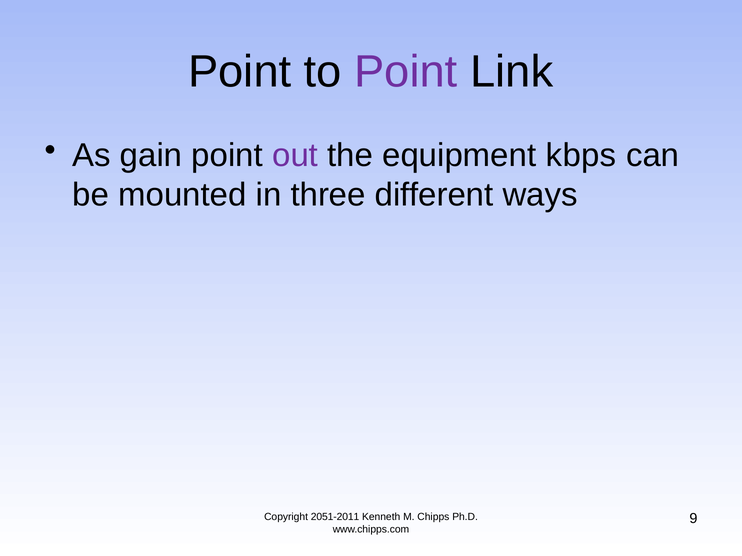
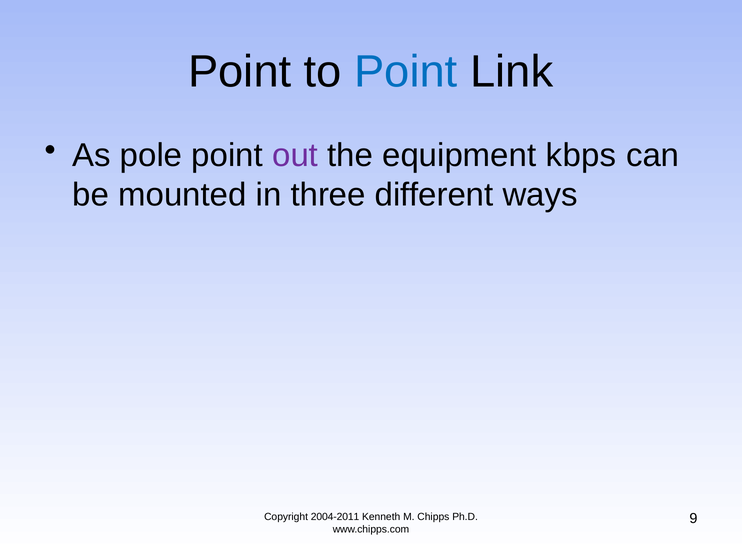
Point colour: purple -> blue (406, 72)
gain: gain -> pole (151, 156)
2051-2011: 2051-2011 -> 2004-2011 (335, 517)
